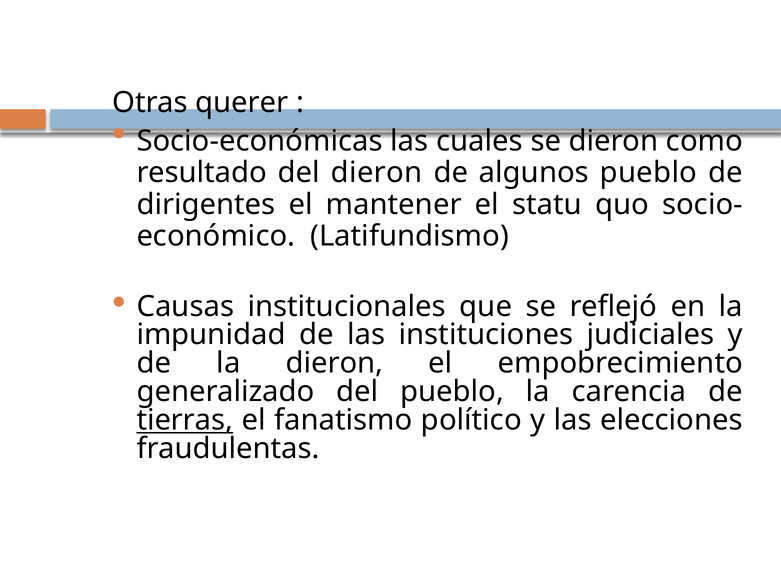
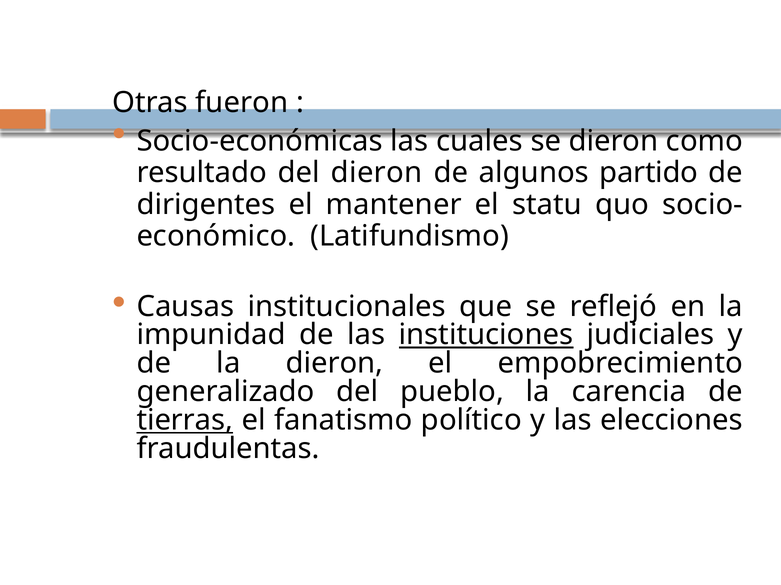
querer: querer -> fueron (242, 103)
algunos pueblo: pueblo -> partido (649, 173)
instituciones underline: none -> present (486, 335)
